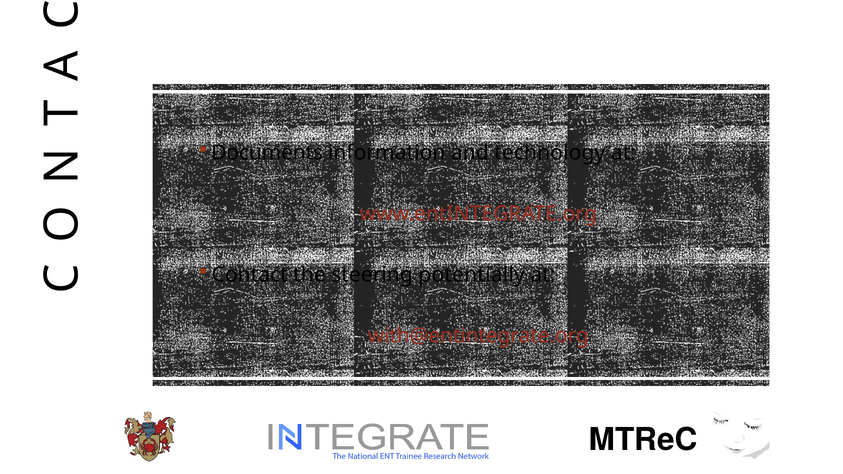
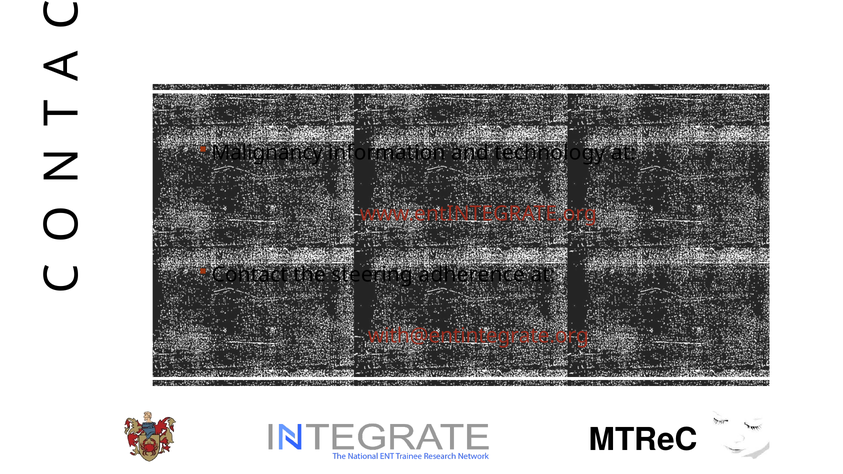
Documents: Documents -> Malignancy (267, 153)
potentially: potentially -> adherence (472, 275)
